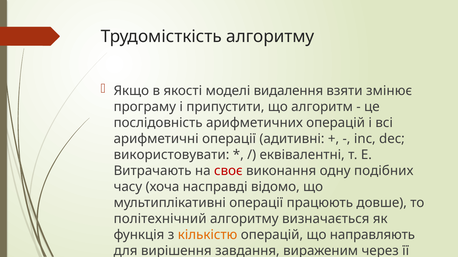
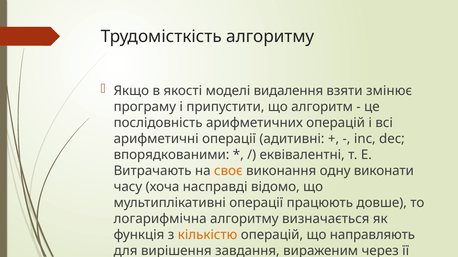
використовувати: використовувати -> впорядкованими (171, 155)
своє colour: red -> orange (228, 171)
подібних: подібних -> виконати (384, 171)
політехнічний: політехнічний -> логарифмічна (160, 219)
